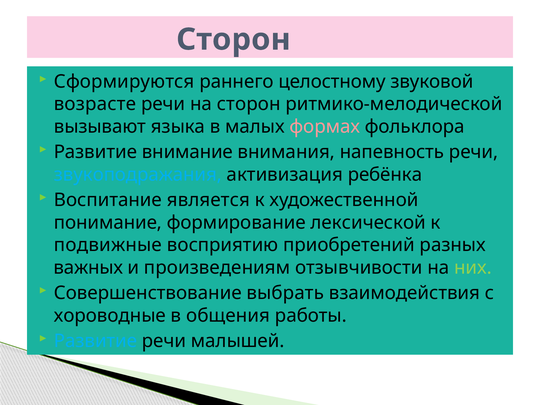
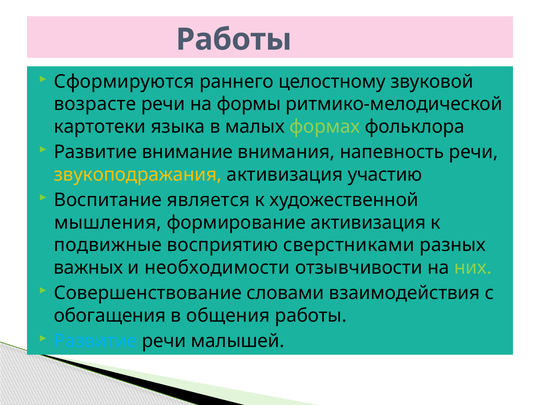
Сторон: Сторон -> Работы (234, 39)
на сторон: сторон -> формы (249, 104)
вызывают: вызывают -> картотеки (100, 127)
формах colour: pink -> light green (325, 127)
звукоподражания colour: light blue -> yellow (138, 175)
ребёнка: ребёнка -> участию (385, 175)
понимание: понимание -> мышления (108, 223)
формирование лексической: лексической -> активизация (368, 223)
приобретений: приобретений -> сверстниками (349, 245)
произведениям: произведениям -> необходимости (217, 268)
выбрать: выбрать -> словами (285, 293)
хороводные: хороводные -> обогащения (110, 316)
